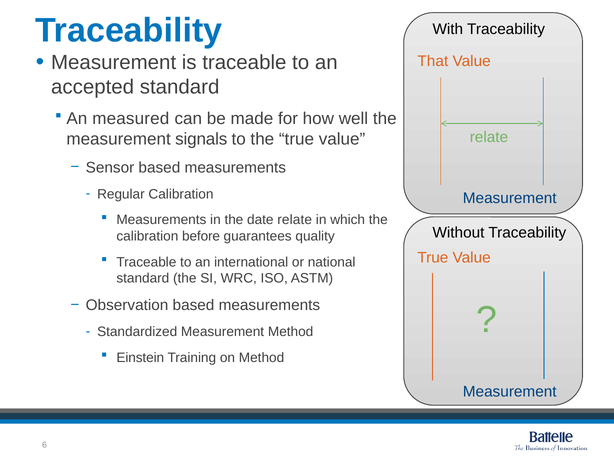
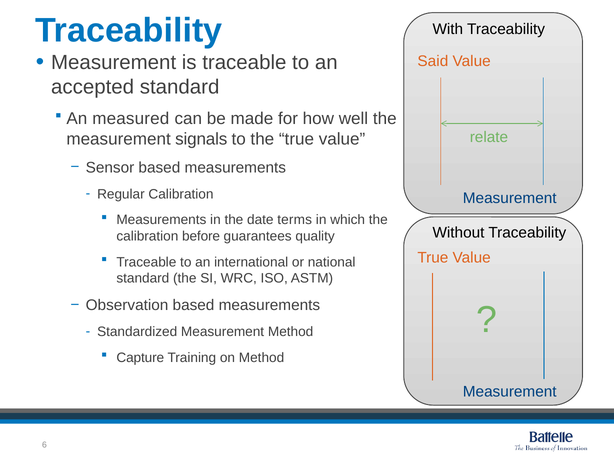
That: That -> Said (433, 61)
date relate: relate -> terms (295, 220)
Einstein: Einstein -> Capture (140, 358)
